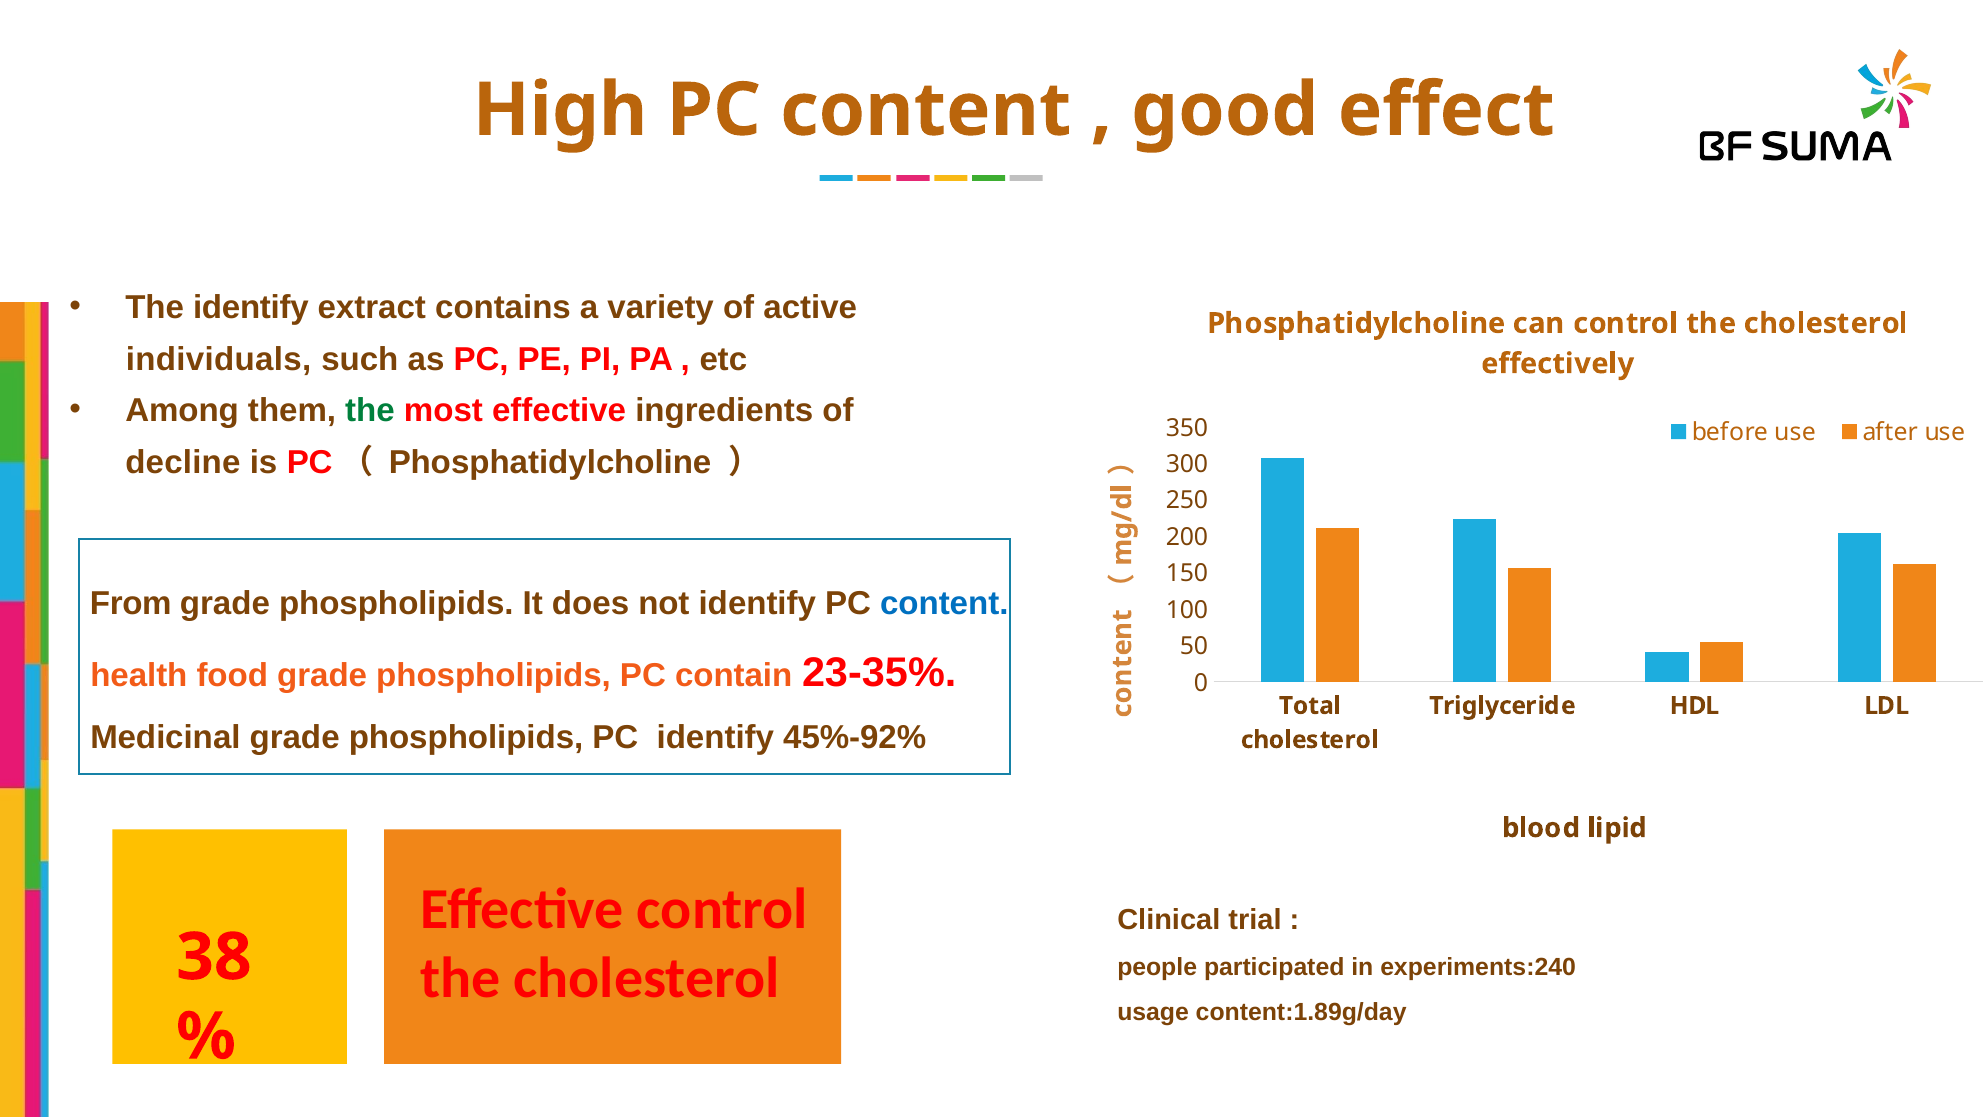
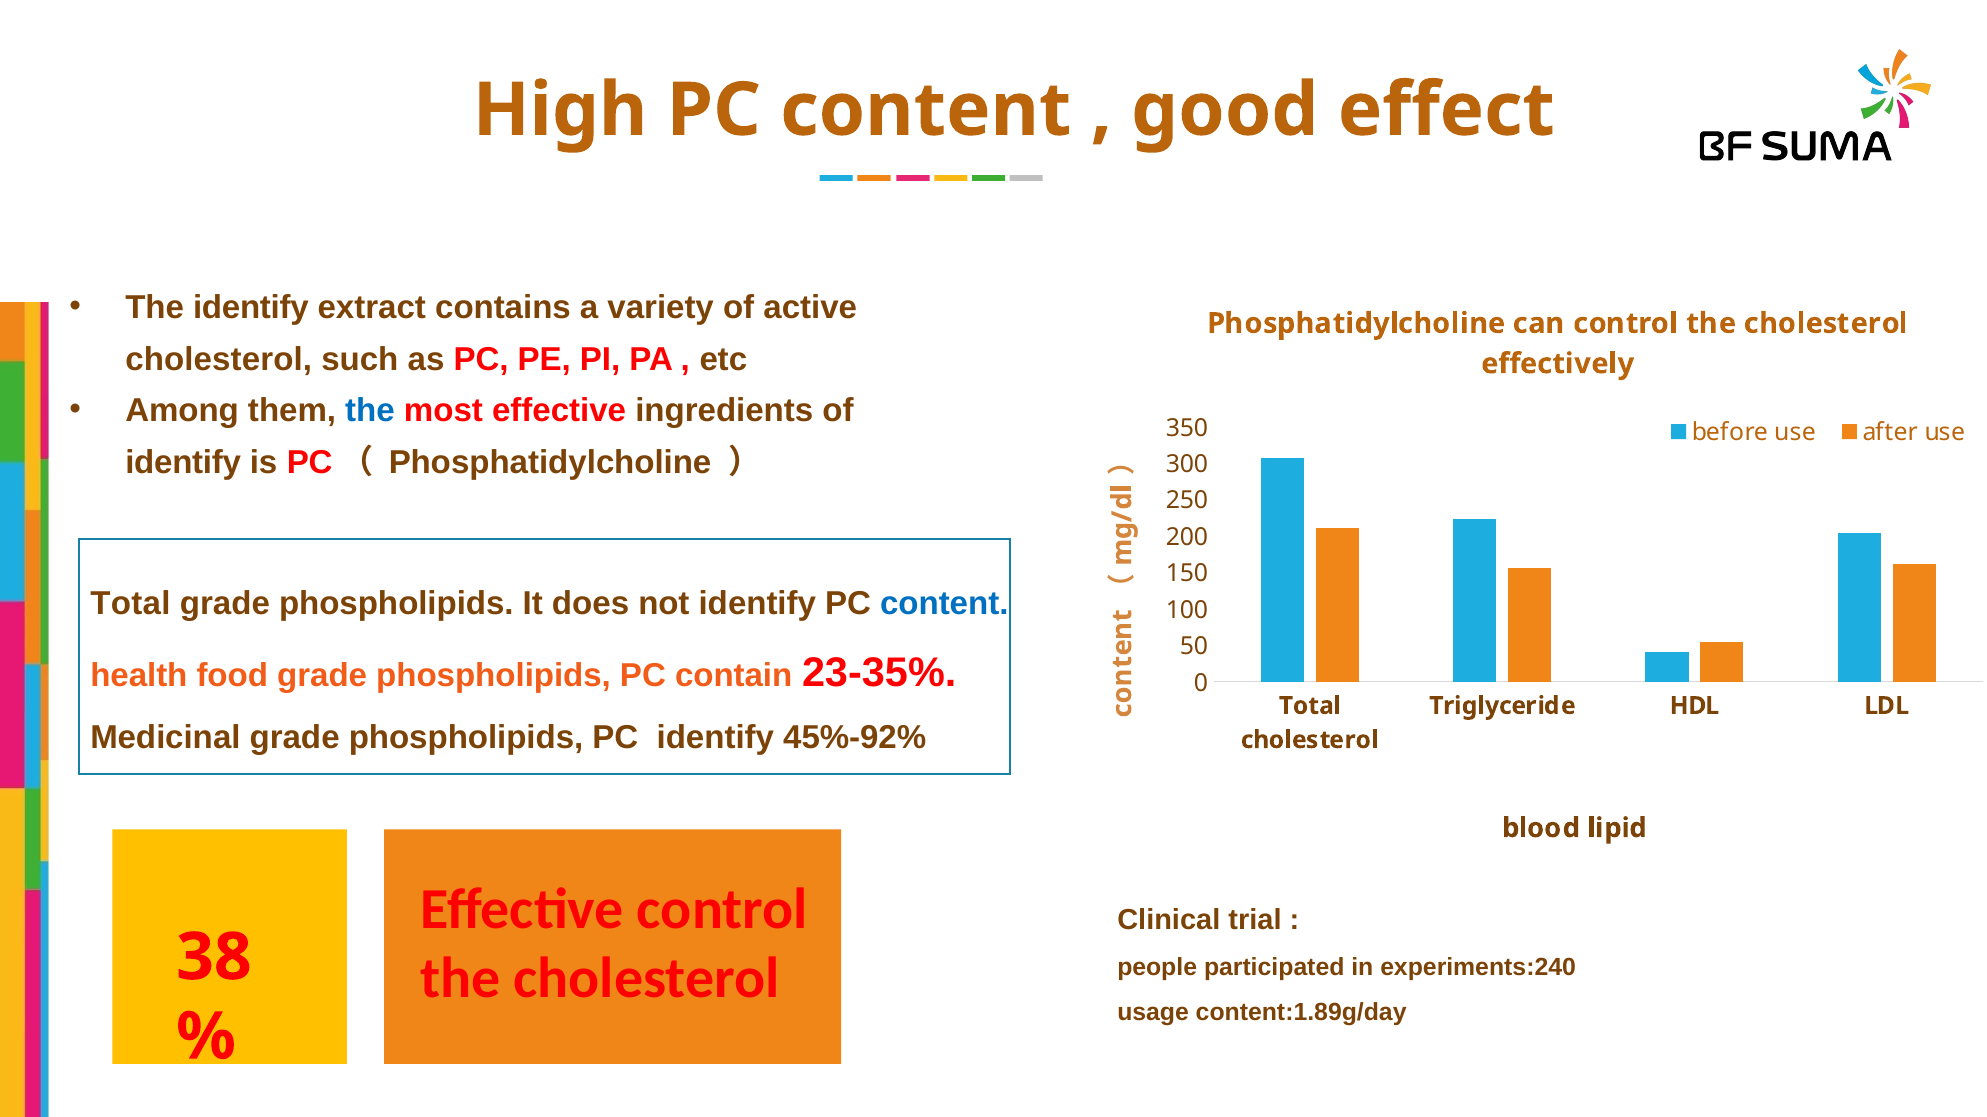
individuals: individuals -> cholesterol (219, 359)
the colour: green -> blue (370, 411)
decline: decline -> identify (183, 463)
From: From -> Total (130, 604)
